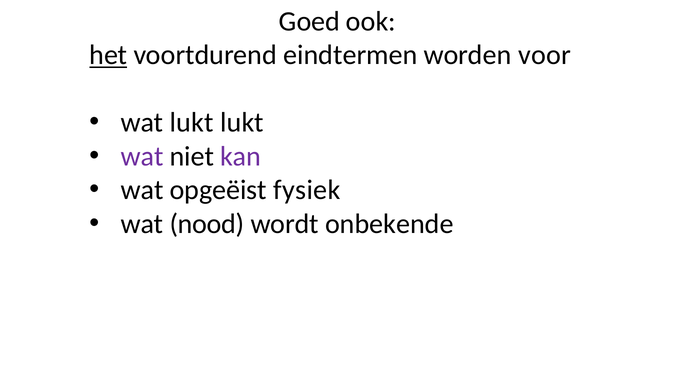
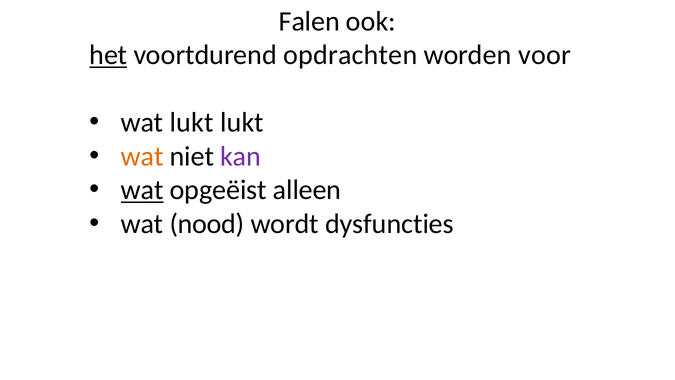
Goed: Goed -> Falen (309, 21)
eindtermen: eindtermen -> opdrachten (350, 55)
wat colour: purple -> orange (142, 156)
wat underline: none -> present (142, 190)
fysiek: fysiek -> alleen (307, 190)
onbekende: onbekende -> dysfuncties (389, 224)
